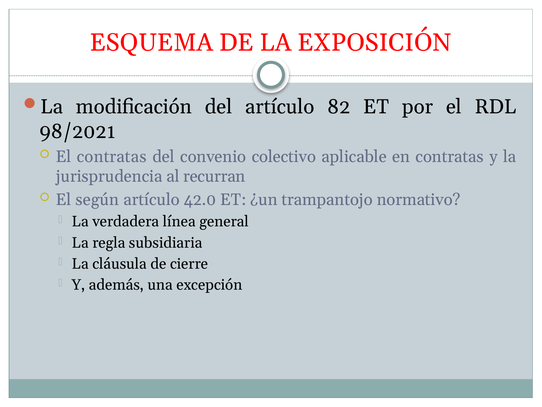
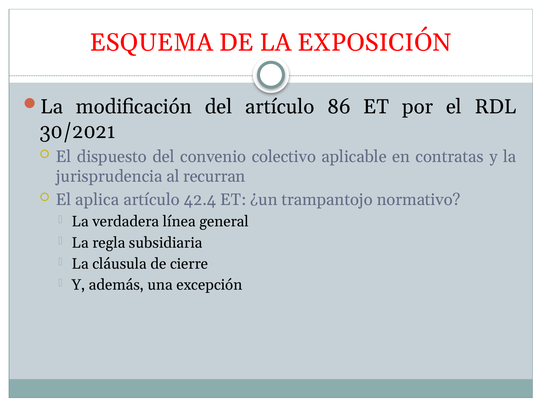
82: 82 -> 86 (339, 107)
98/2021: 98/2021 -> 30/2021 (78, 131)
El contratas: contratas -> dispuesto (112, 156)
según: según -> aplica (97, 199)
42.0: 42.0 -> 42.4 (200, 199)
